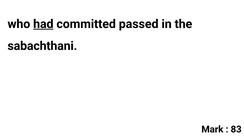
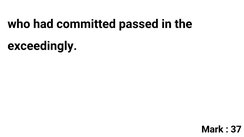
had underline: present -> none (43, 24)
sabachthani: sabachthani -> exceedingly (42, 46)
83: 83 -> 37 (236, 130)
